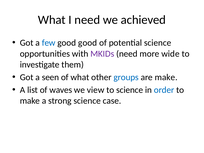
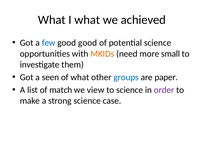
I need: need -> what (87, 20)
MKIDs colour: purple -> orange (102, 54)
wide: wide -> small (171, 54)
are make: make -> paper (166, 77)
waves: waves -> match (61, 90)
order colour: blue -> purple (164, 90)
